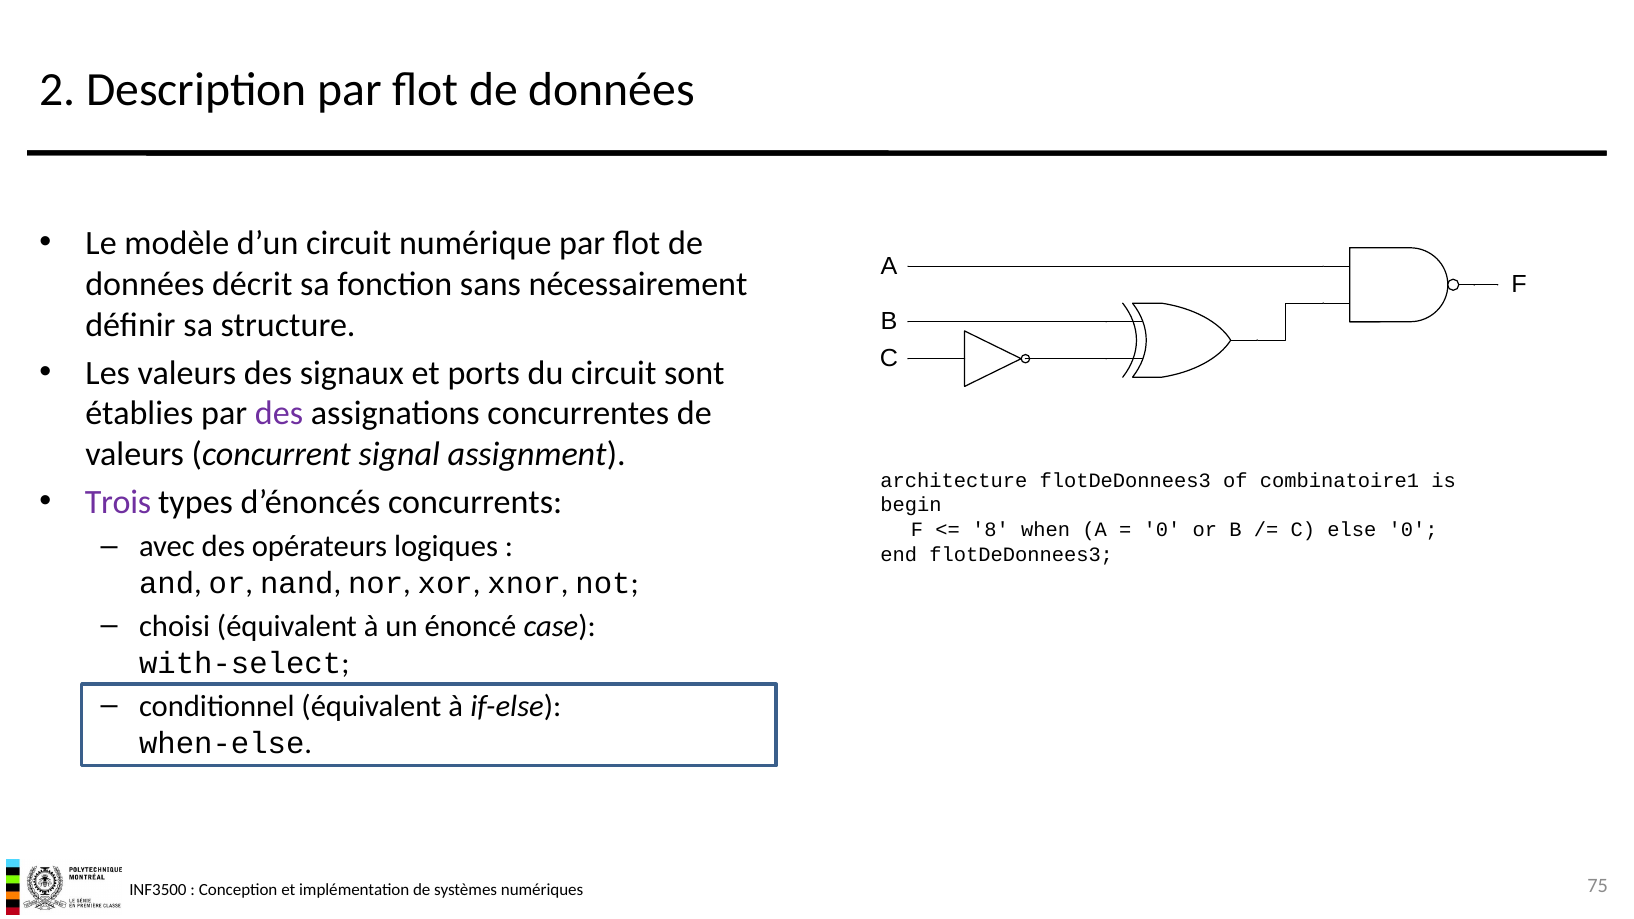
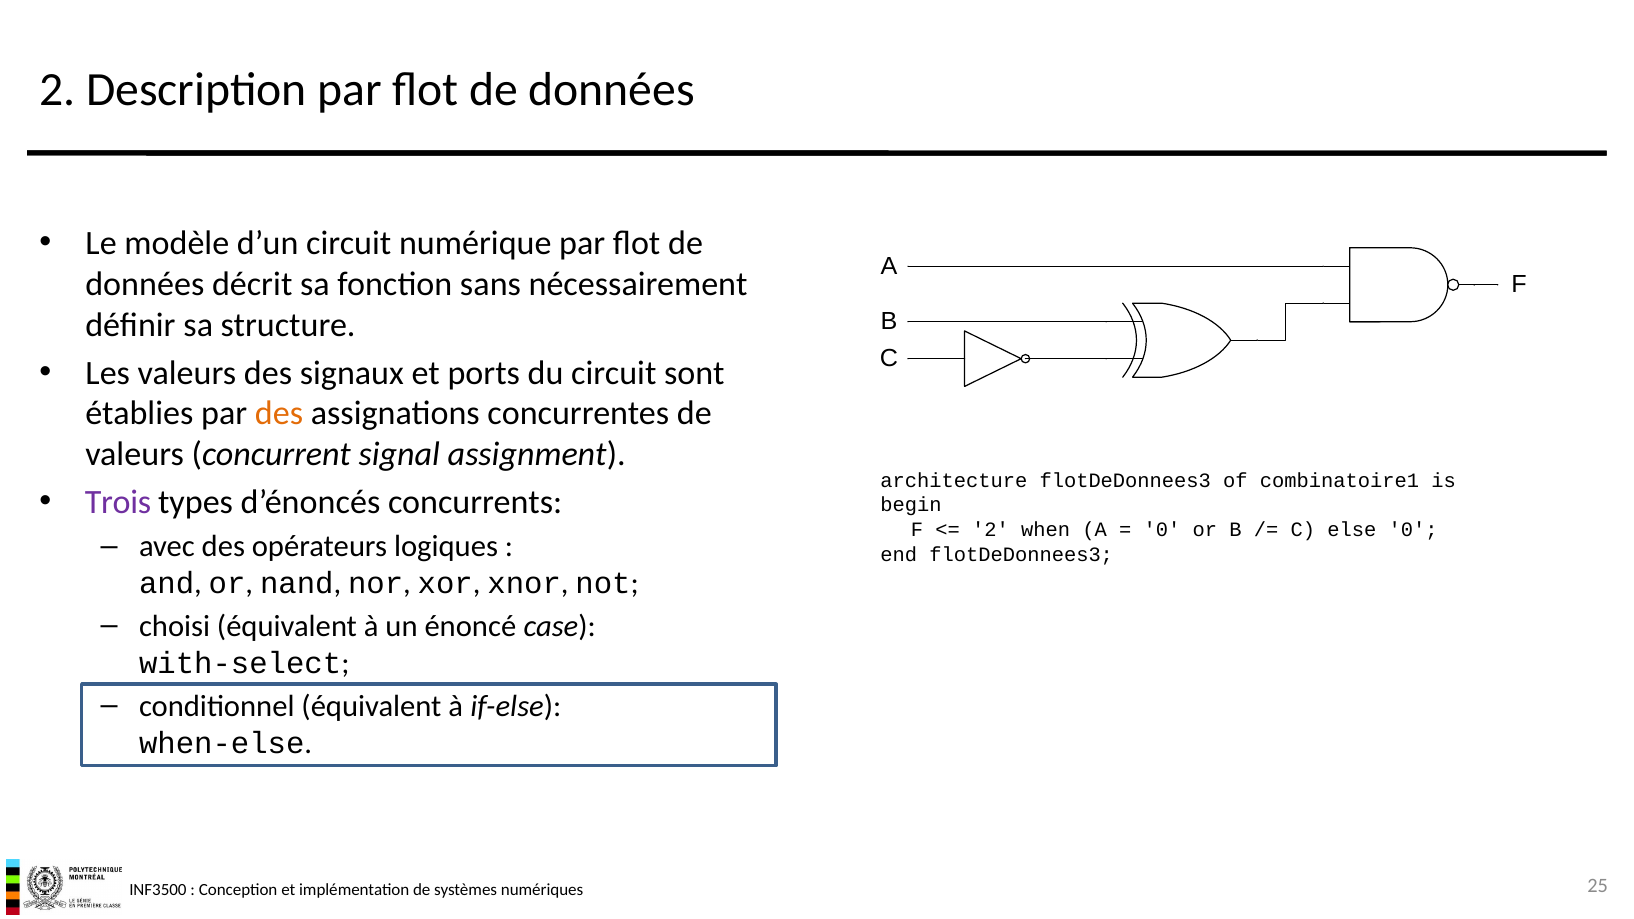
des colour: purple -> orange (279, 414)
8: 8 -> 2 (991, 530)
75: 75 -> 25 (1598, 886)
